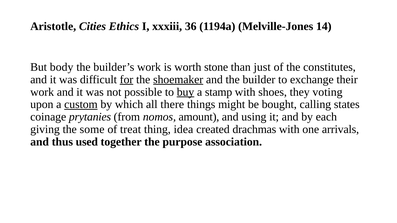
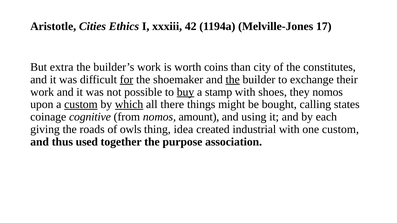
36: 36 -> 42 (191, 26)
14: 14 -> 17 (324, 26)
body: body -> extra (62, 67)
stone: stone -> coins (216, 67)
just: just -> city (262, 67)
shoemaker underline: present -> none (178, 80)
the underline: none -> present (233, 80)
they voting: voting -> nomos (328, 92)
which underline: none -> present (129, 105)
prytanies: prytanies -> cognitive (90, 117)
some: some -> roads (92, 130)
treat: treat -> owls (131, 130)
drachmas: drachmas -> industrial (254, 130)
one arrivals: arrivals -> custom (340, 130)
